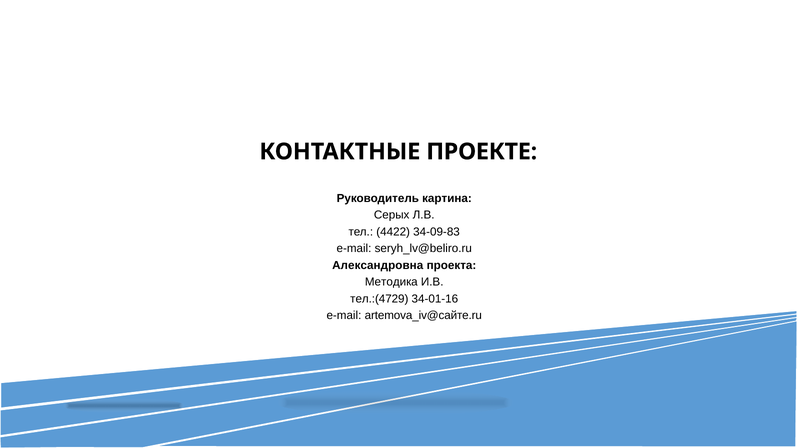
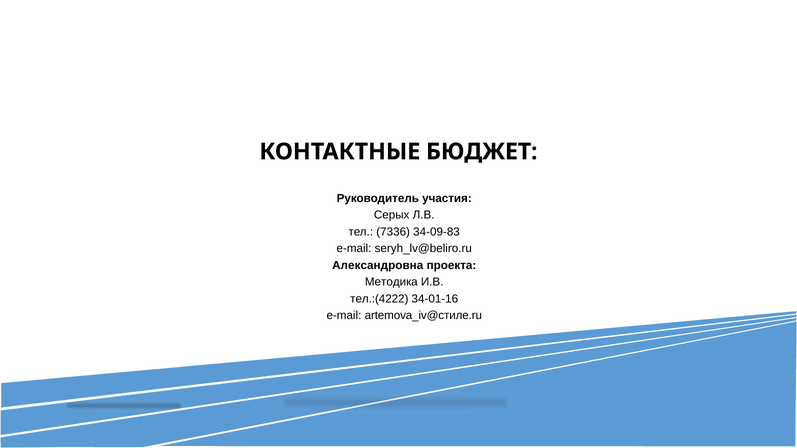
ПРОЕКТЕ: ПРОЕКТЕ -> БЮДЖЕТ (482, 152)
картина: картина -> участия (447, 199)
4422: 4422 -> 7336 (393, 232)
тел.:(4729: тел.:(4729 -> тел.:(4222 (379, 299)
artemova_iv@сайте.ru: artemova_iv@сайте.ru -> artemova_iv@стиле.ru (423, 316)
